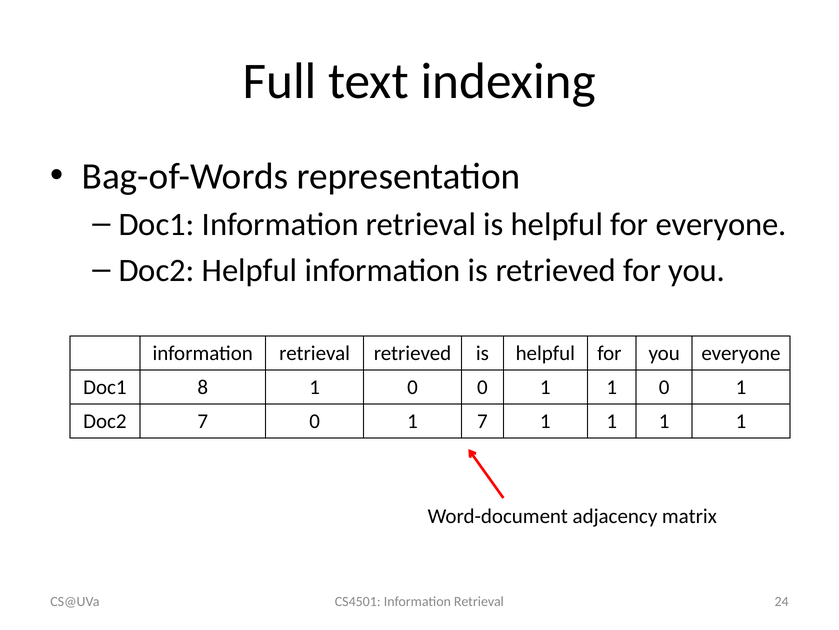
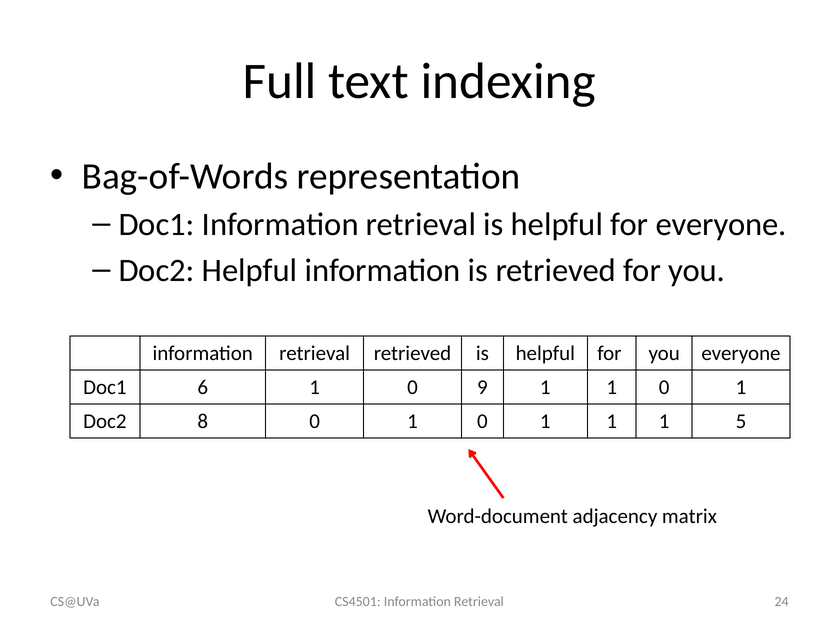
8: 8 -> 6 (203, 387)
0 0: 0 -> 9 (482, 387)
Doc2 7: 7 -> 8 (203, 421)
0 1 7: 7 -> 0 (482, 421)
1 1 1 1: 1 -> 5 (741, 421)
